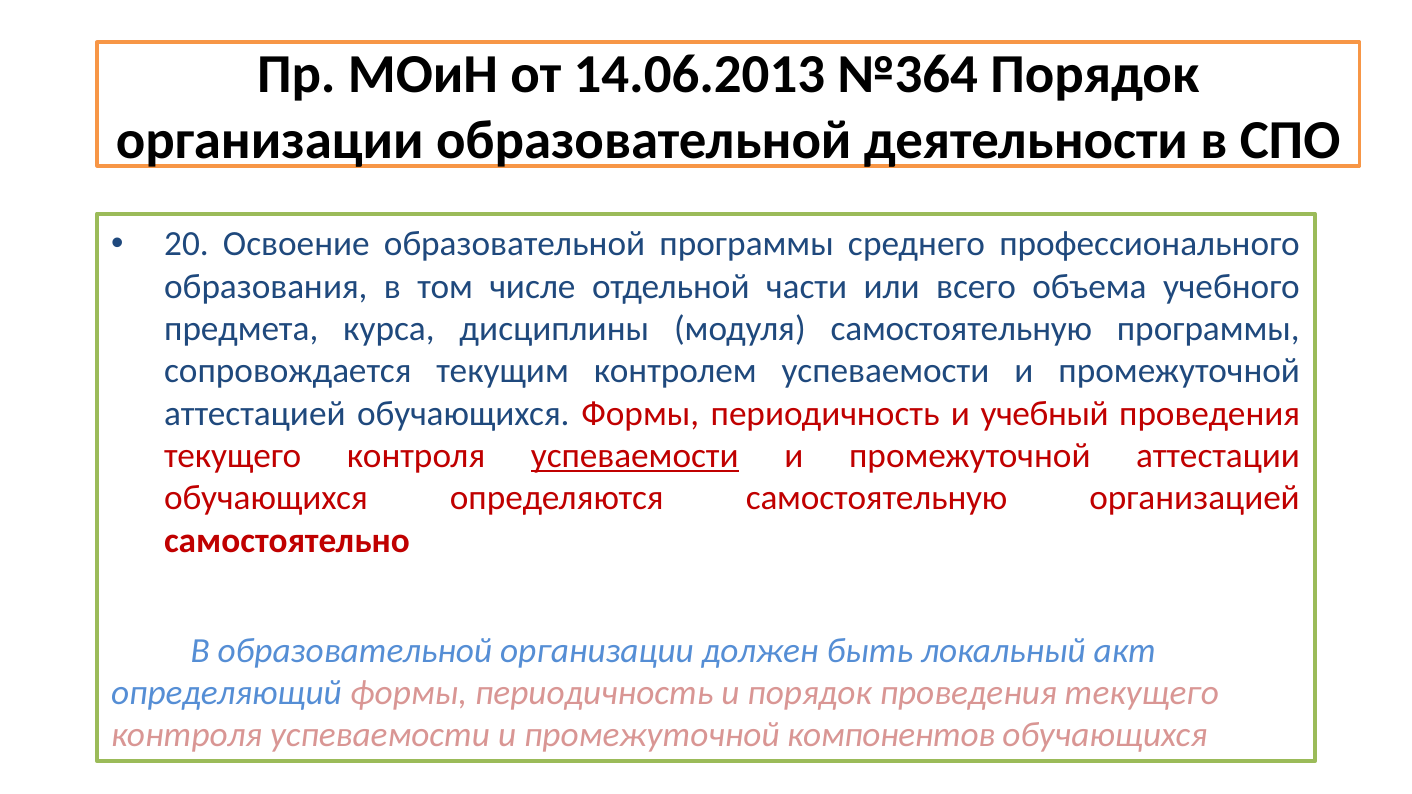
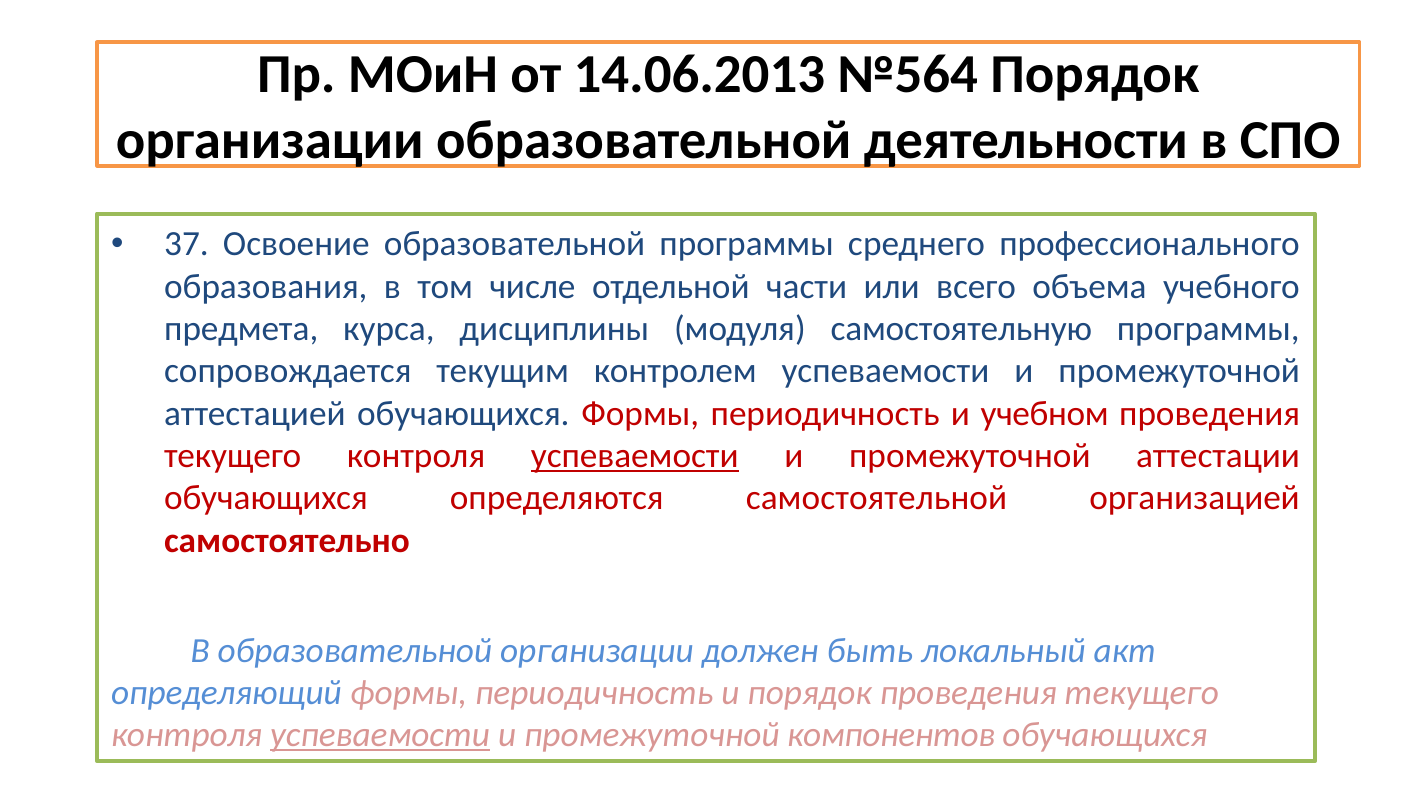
№364: №364 -> №564 (908, 75)
20: 20 -> 37 (186, 244)
учебный: учебный -> учебном (1045, 414)
определяются самостоятельную: самостоятельную -> самостоятельной (876, 498)
успеваемости underline: none -> present (380, 735)
